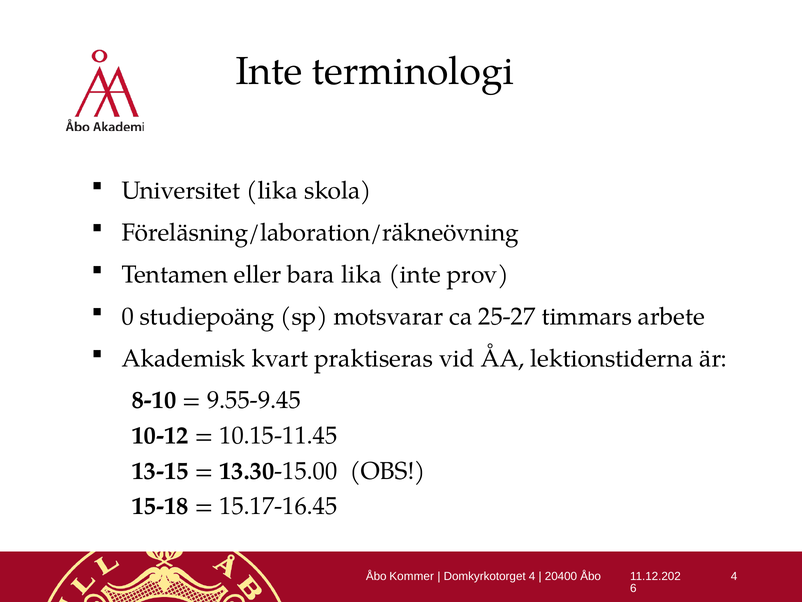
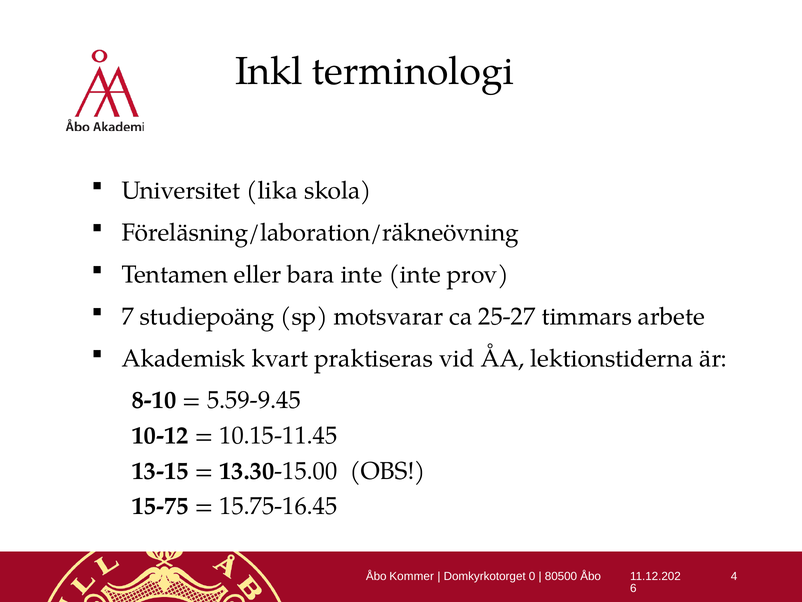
Inte: Inte -> Inkl (269, 71)
bara lika: lika -> inte (362, 274)
0: 0 -> 7 (128, 316)
9.55-9.45: 9.55-9.45 -> 5.59-9.45 (254, 400)
15-18: 15-18 -> 15-75 (160, 506)
15.17-16.45: 15.17-16.45 -> 15.75-16.45 (278, 506)
Domkyrkotorget 4: 4 -> 0 (532, 576)
20400: 20400 -> 80500 (561, 576)
